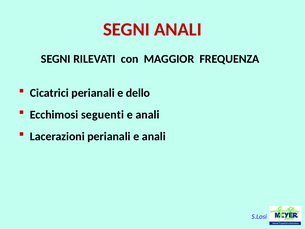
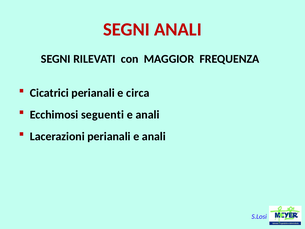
dello: dello -> circa (138, 93)
